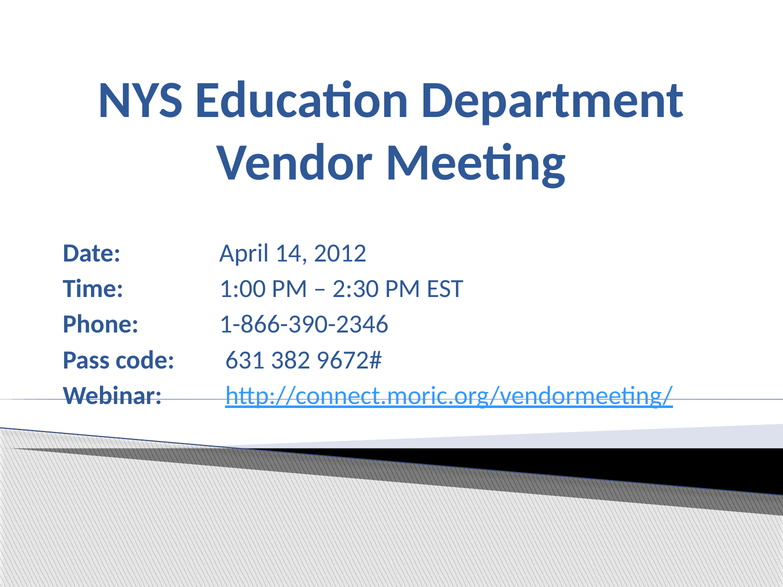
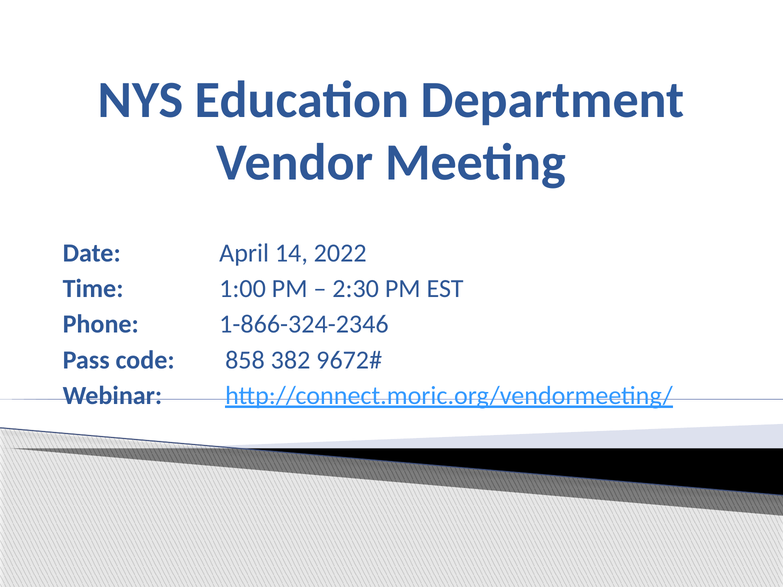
2012: 2012 -> 2022 (340, 253)
1-866-390-2346: 1-866-390-2346 -> 1-866-324-2346 (304, 324)
631: 631 -> 858 (245, 360)
